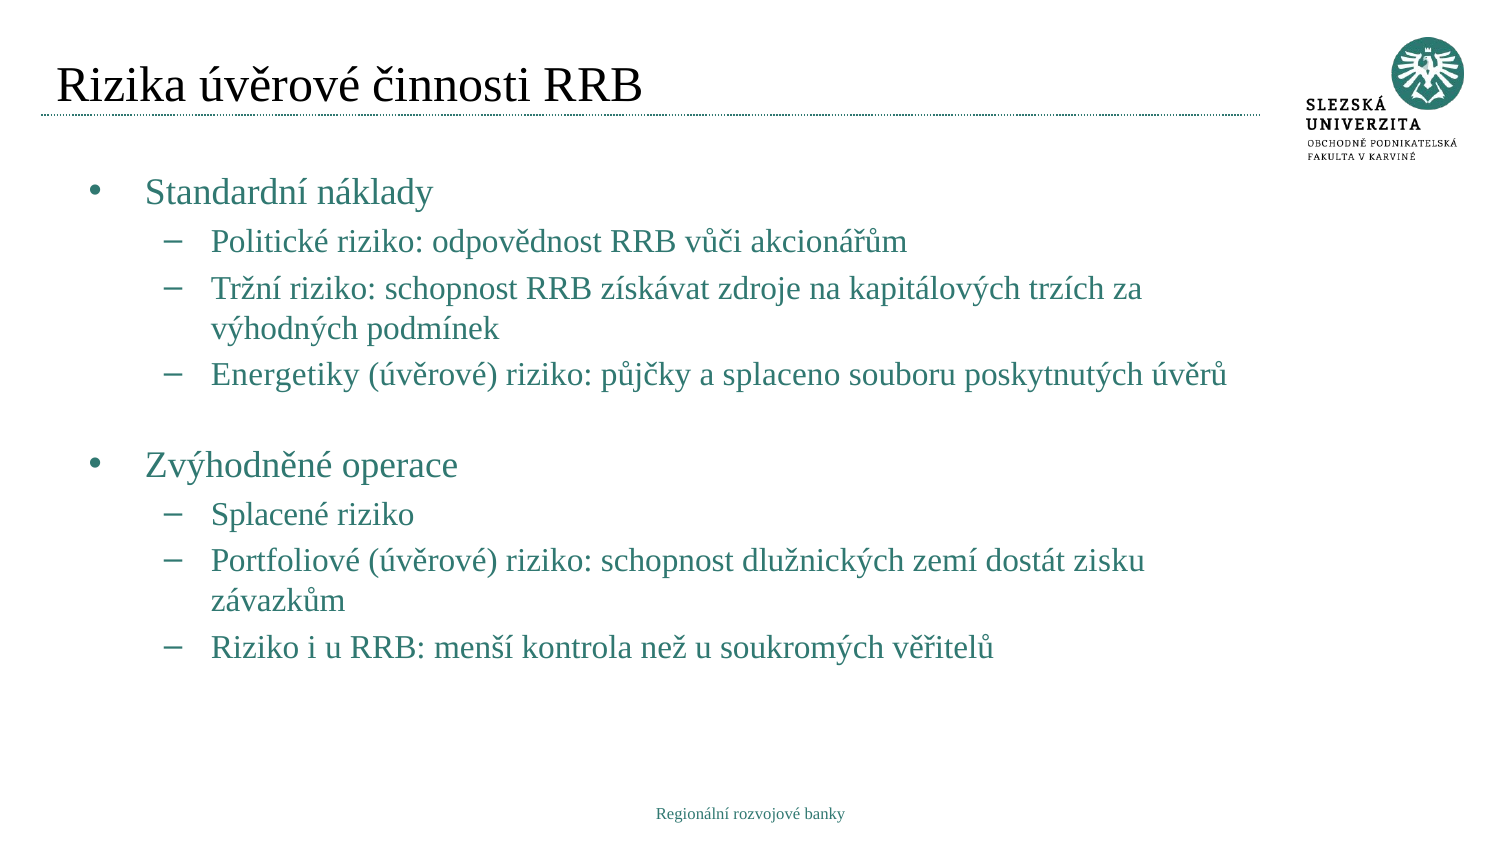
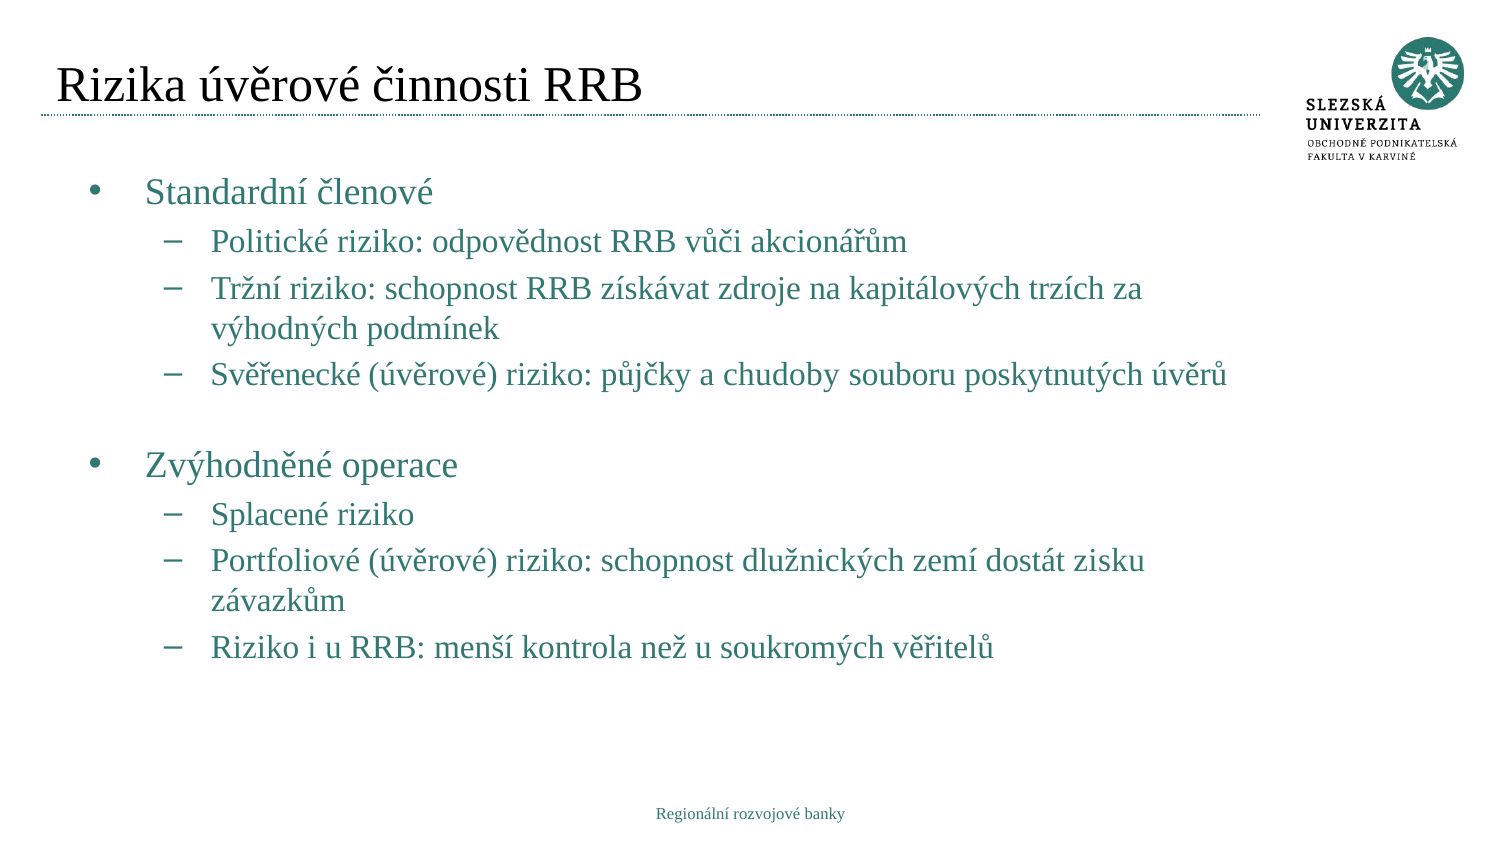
náklady: náklady -> členové (375, 192)
Energetiky: Energetiky -> Svěřenecké (286, 375)
splaceno: splaceno -> chudoby (782, 375)
